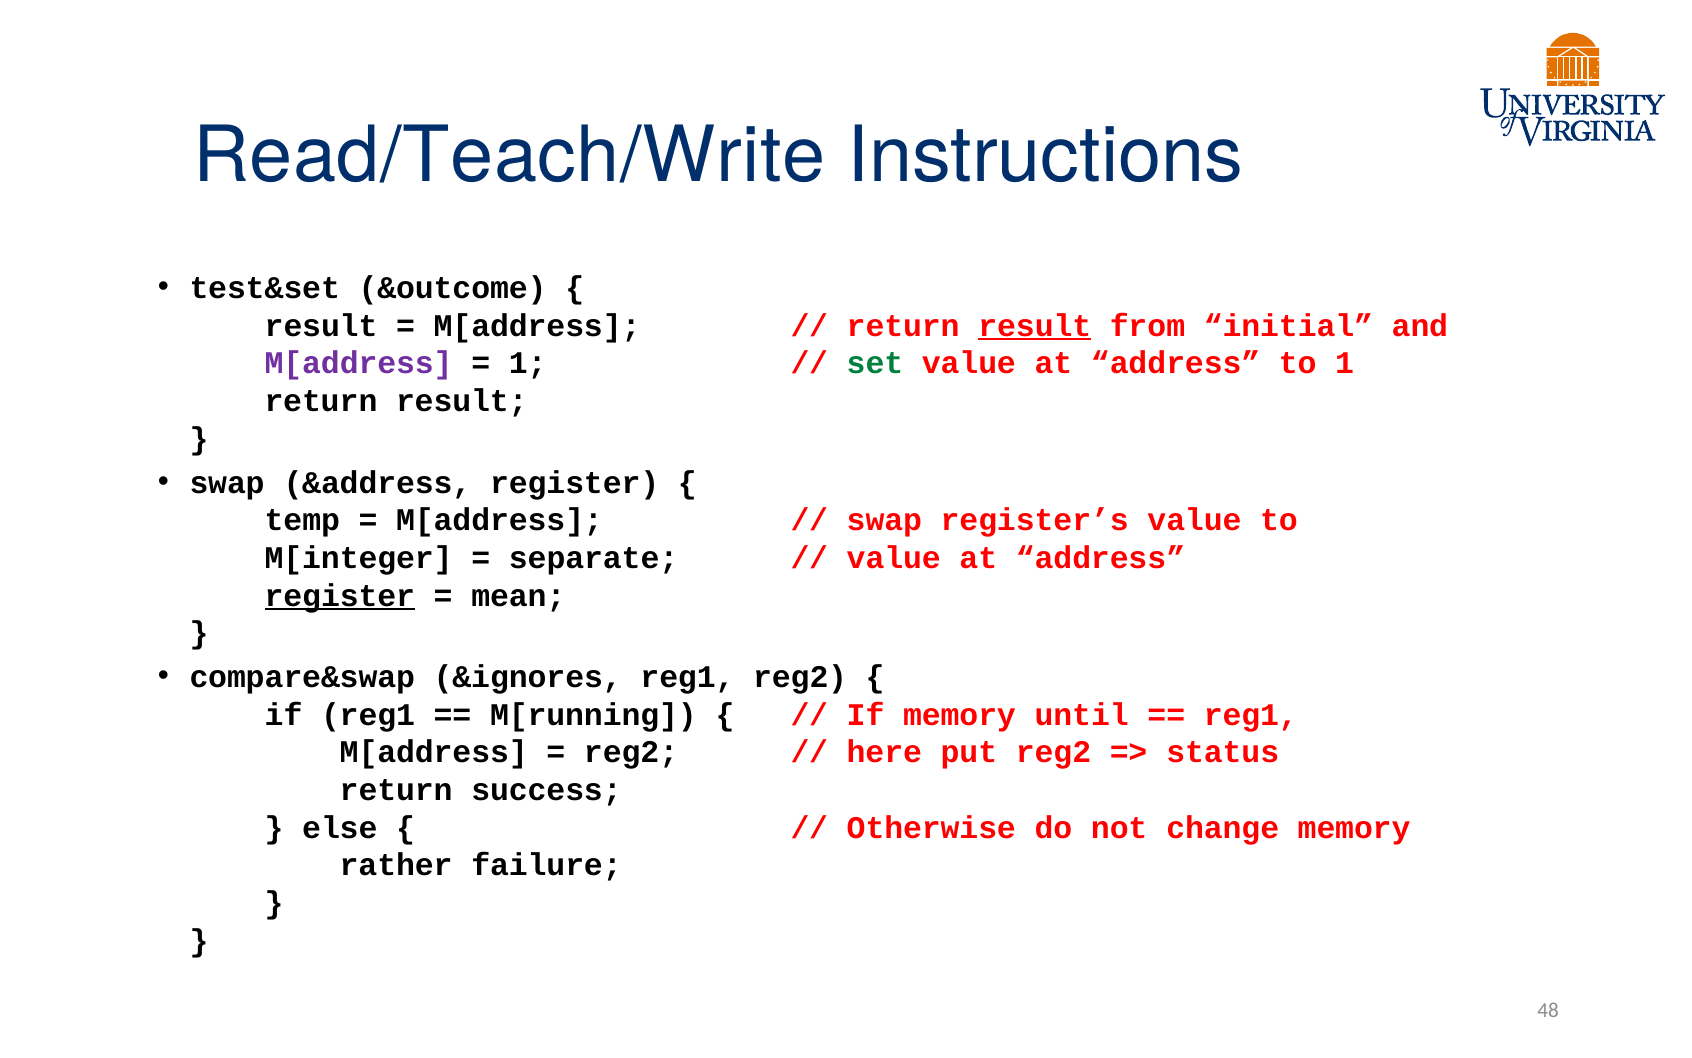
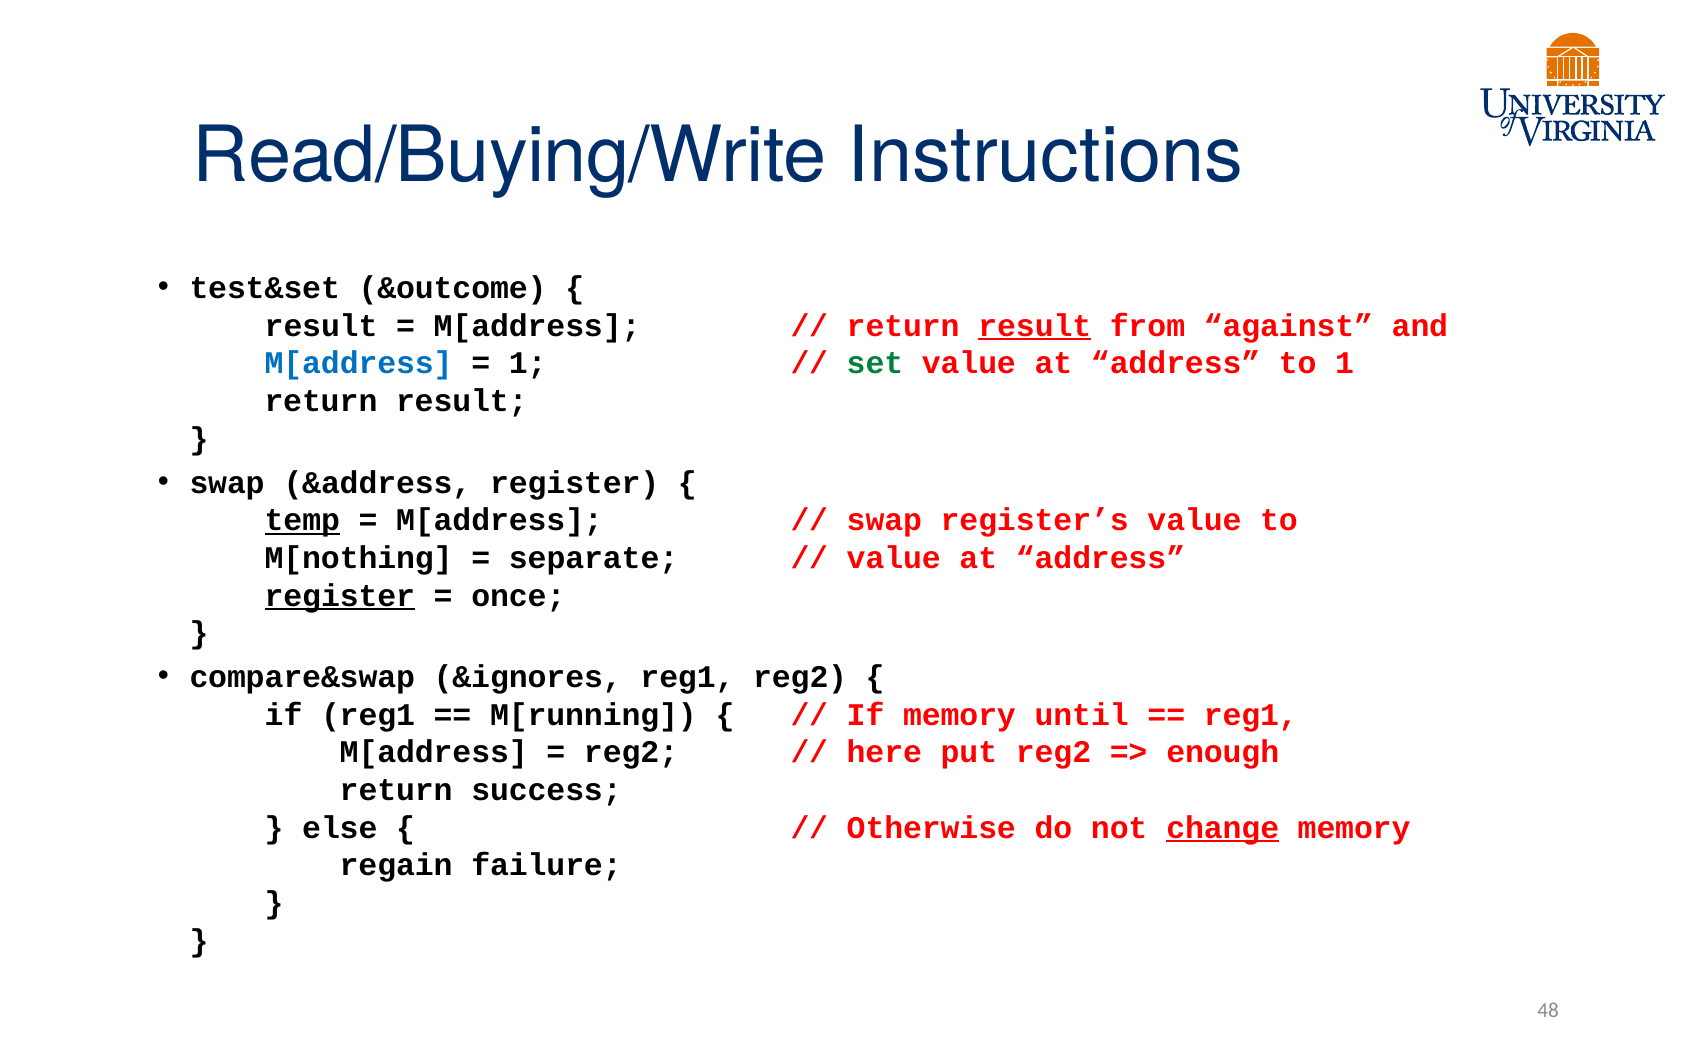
Read/Teach/Write: Read/Teach/Write -> Read/Buying/Write (510, 156)
initial: initial -> against (1288, 326)
M[address colour: purple -> blue (359, 363)
temp underline: none -> present (302, 520)
M[integer: M[integer -> M[nothing (359, 558)
mean: mean -> once (518, 595)
status: status -> enough (1223, 752)
change underline: none -> present (1223, 827)
rather: rather -> regain (396, 865)
